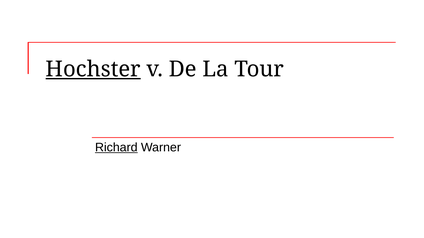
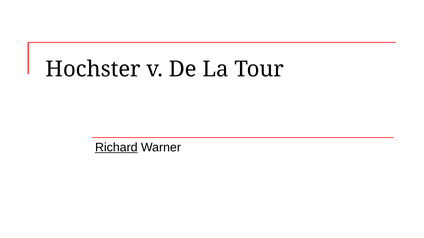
Hochster underline: present -> none (93, 69)
